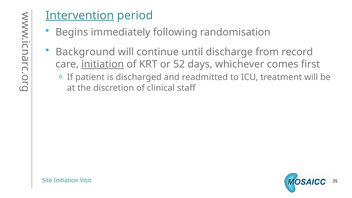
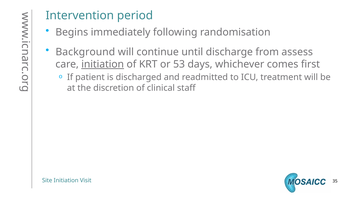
Intervention underline: present -> none (80, 15)
record: record -> assess (297, 52)
52: 52 -> 53 (179, 64)
